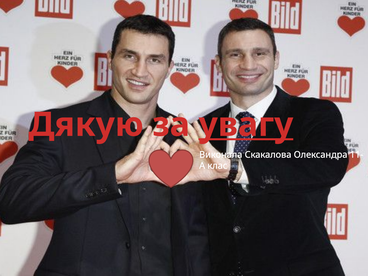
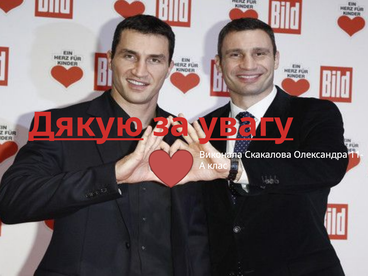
Дякую underline: none -> present (86, 125)
